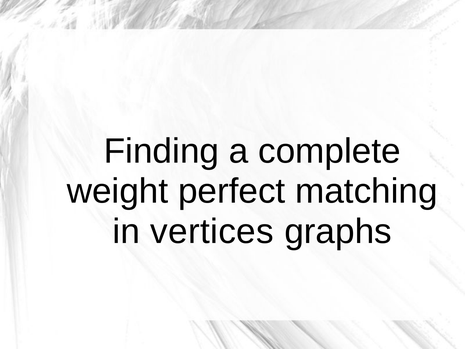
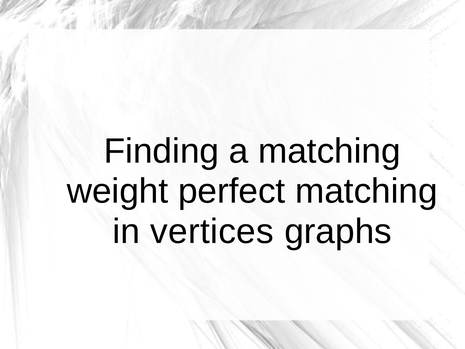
a complete: complete -> matching (329, 151)
